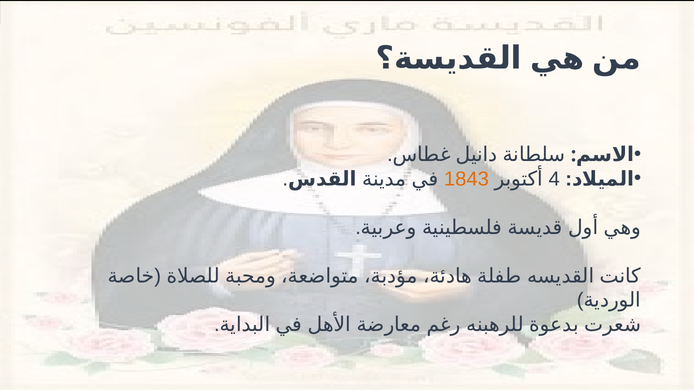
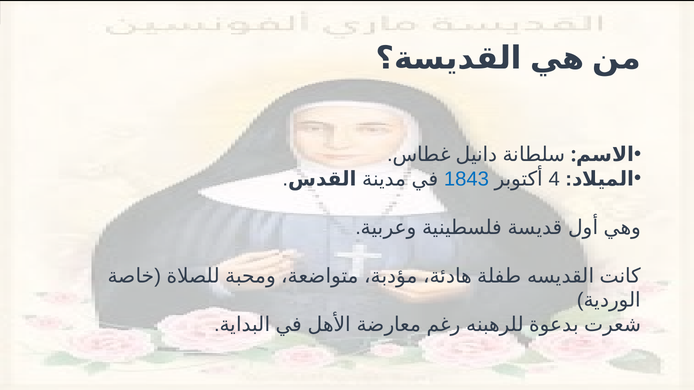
1843 colour: orange -> blue (466, 179)
